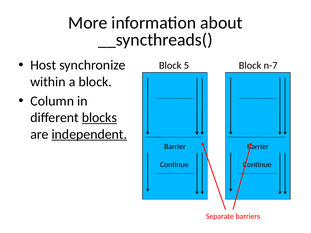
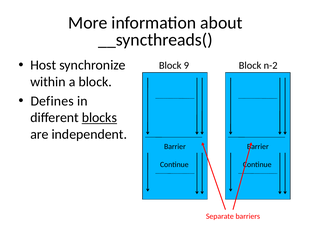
5: 5 -> 9 (186, 65)
n-7: n-7 -> n-2 (271, 65)
Column: Column -> Defines (52, 101)
independent underline: present -> none (89, 134)
